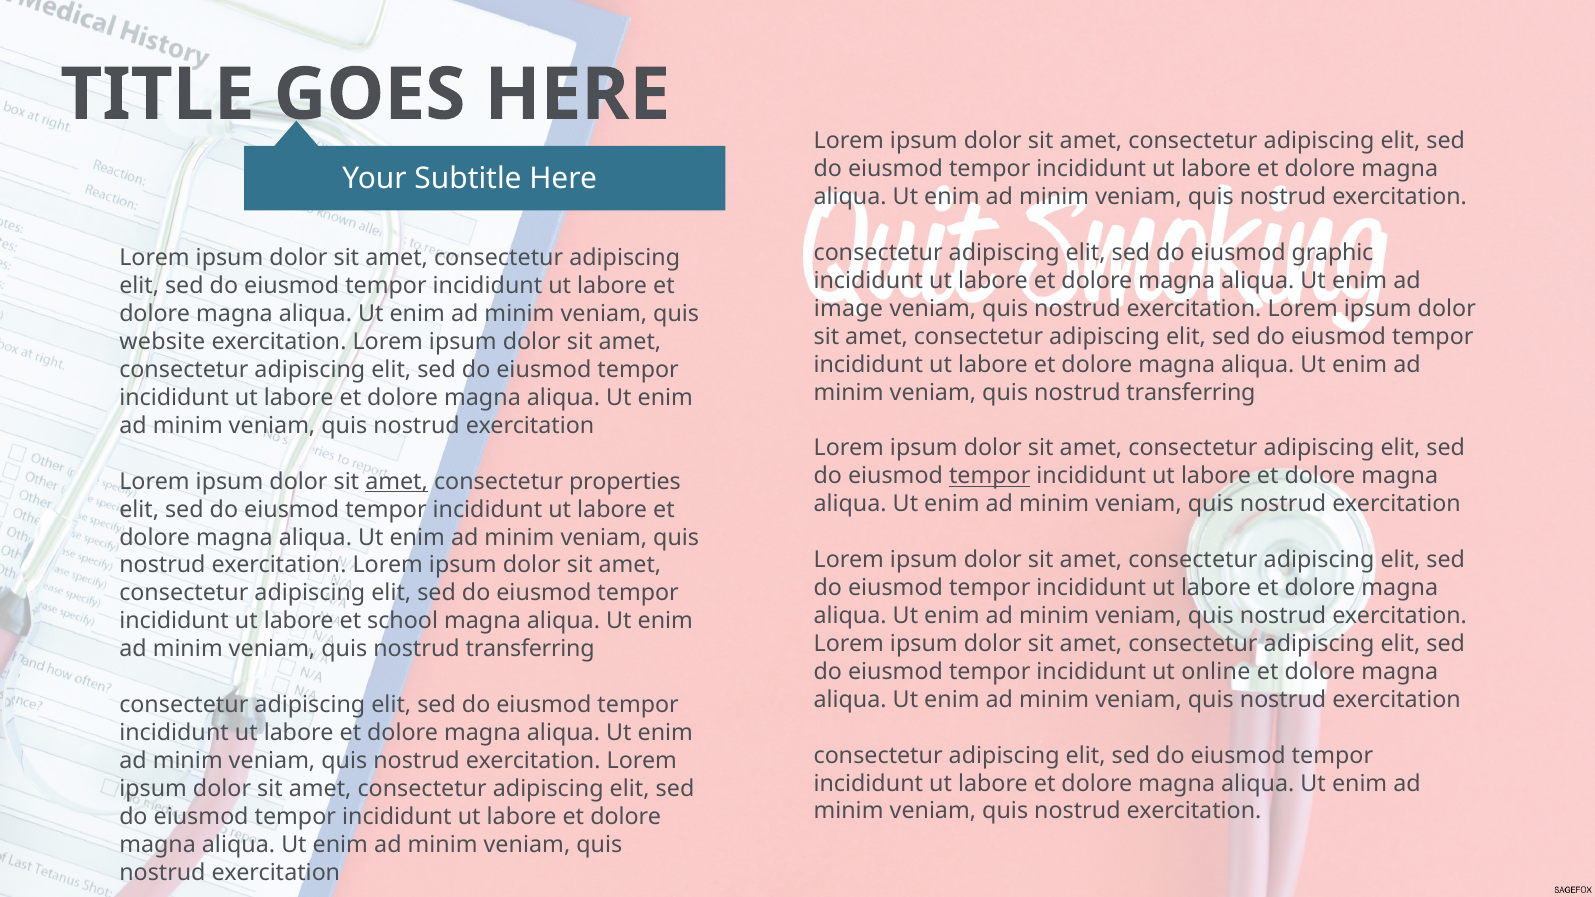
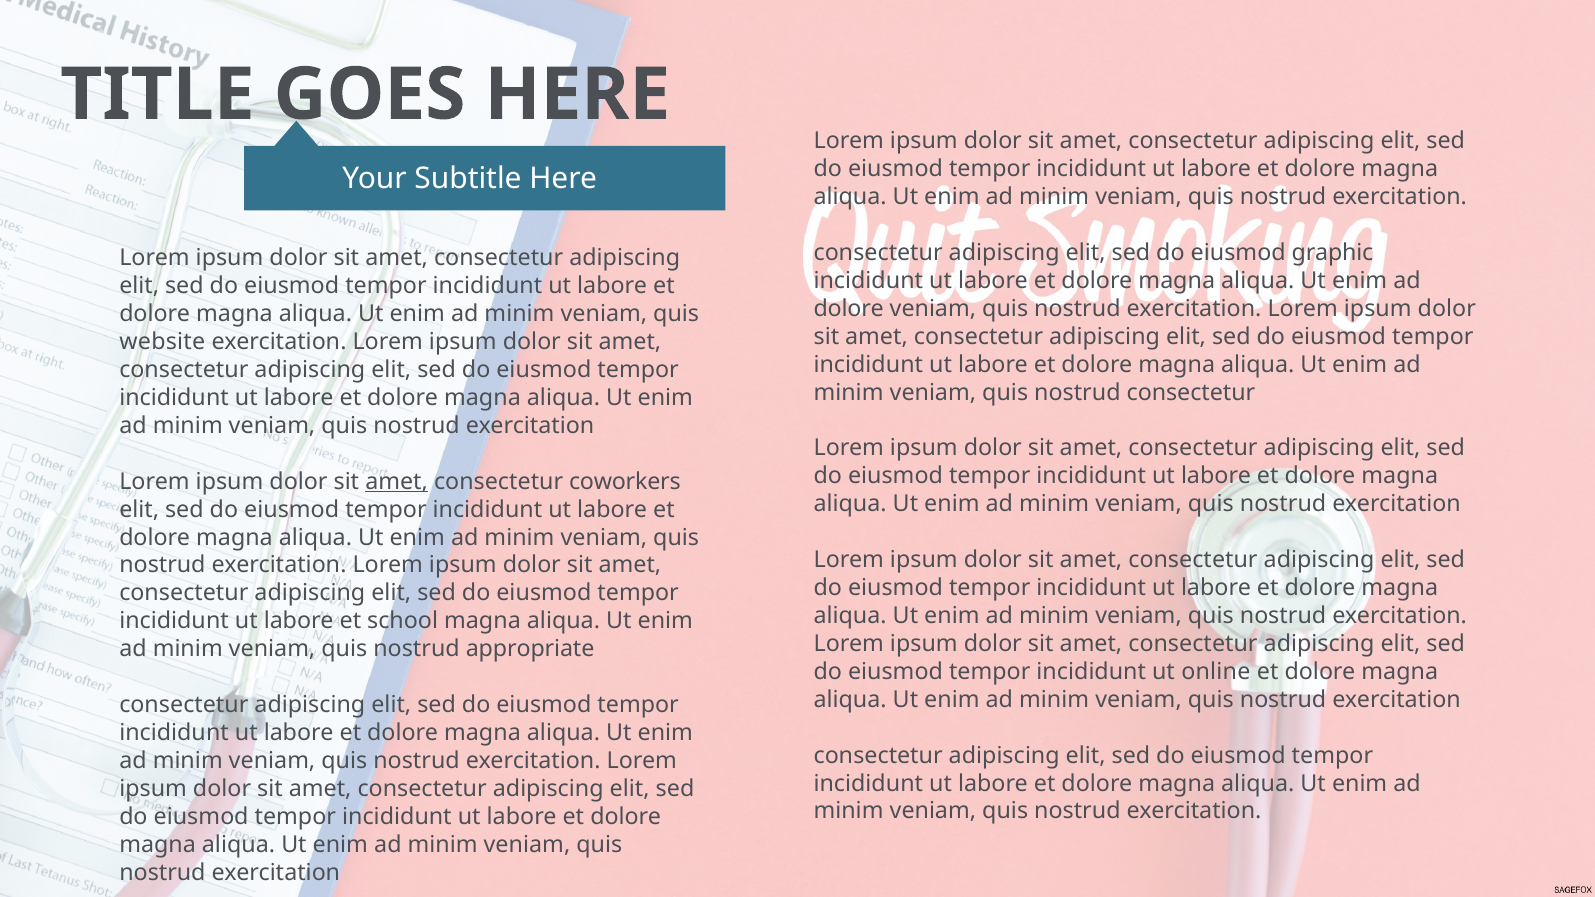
image: image -> dolore (849, 309)
transferring: transferring -> consectetur (1191, 393)
tempor underline: present -> none (990, 476)
properties: properties -> coworkers (625, 482)
transferring: transferring -> appropriate (530, 649)
